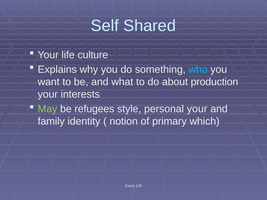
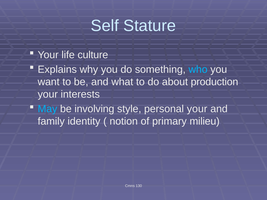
Shared: Shared -> Stature (150, 26)
May colour: light green -> light blue (47, 109)
refugees: refugees -> involving (94, 109)
which: which -> milieu (205, 121)
